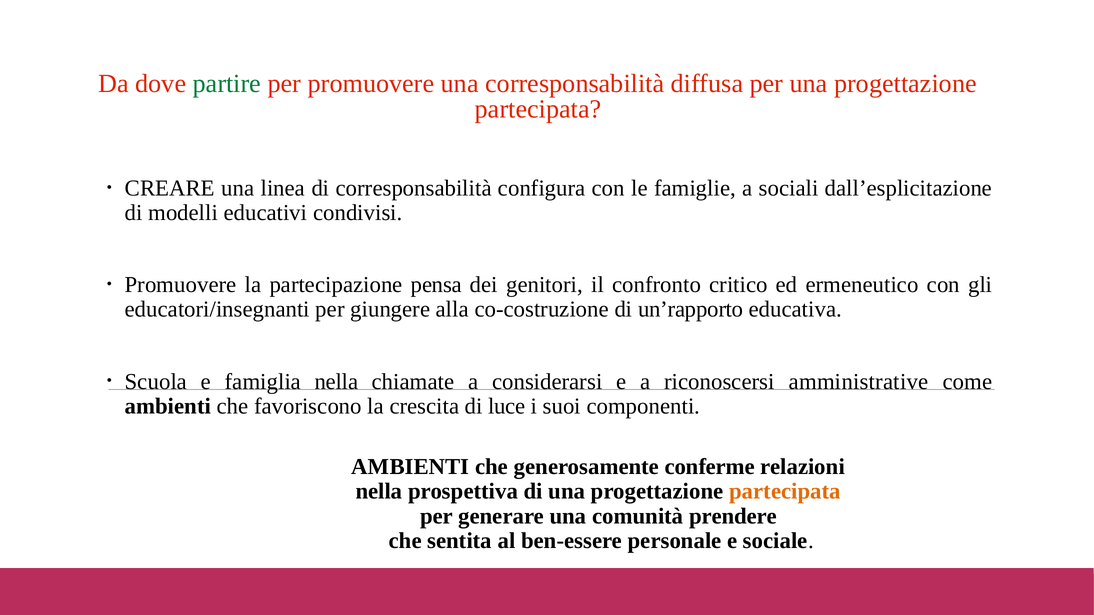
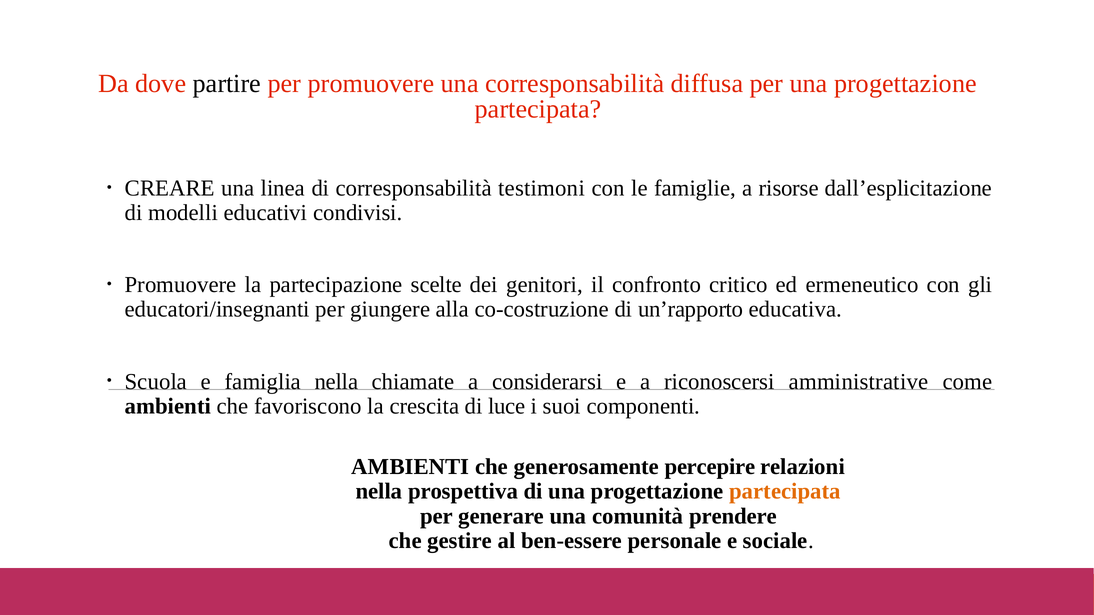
partire colour: green -> black (227, 84)
configura: configura -> testimoni (542, 188)
sociali: sociali -> risorse (789, 188)
pensa: pensa -> scelte (436, 285)
conferme: conferme -> percepire (710, 467)
sentita: sentita -> gestire (460, 541)
